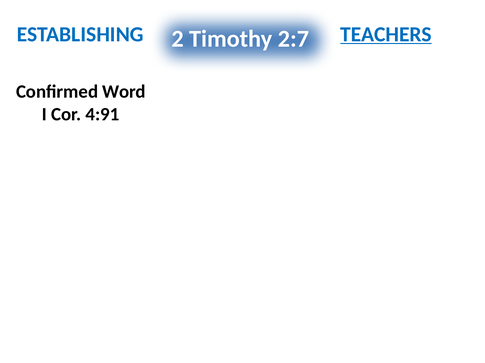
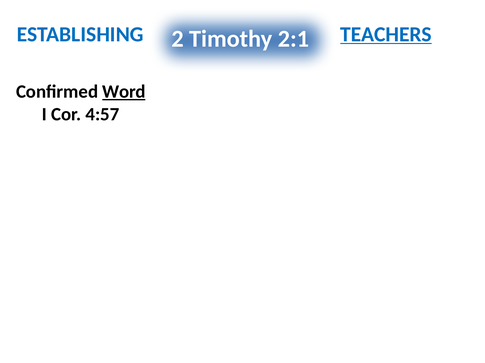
2:7: 2:7 -> 2:1 (293, 39)
Word underline: none -> present (124, 92)
4:91: 4:91 -> 4:57 (103, 114)
